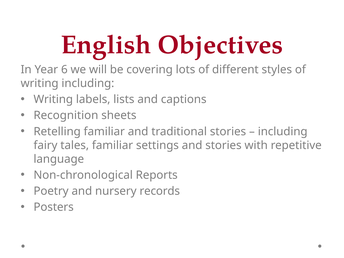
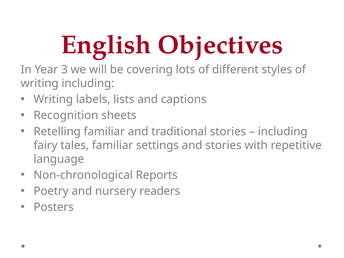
6: 6 -> 3 (64, 70)
records: records -> readers (160, 191)
